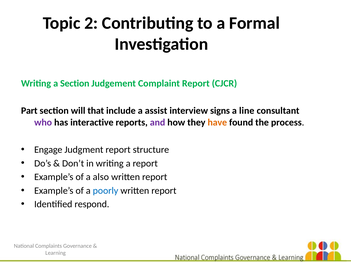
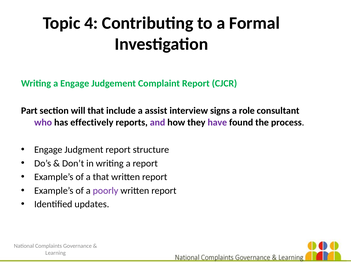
2: 2 -> 4 (91, 23)
a Section: Section -> Engage (75, 83)
line: line -> role (247, 111)
interactive: interactive -> effectively (92, 122)
have colour: orange -> purple (217, 122)
a also: also -> that (101, 177)
poorly colour: blue -> purple (106, 191)
respond: respond -> updates (92, 204)
